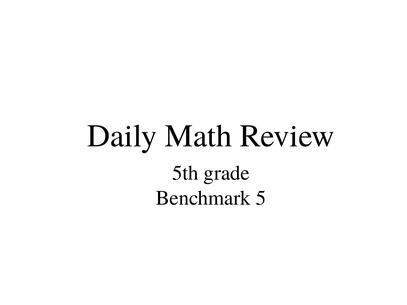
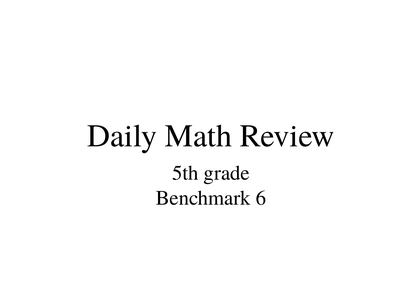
5: 5 -> 6 (261, 198)
